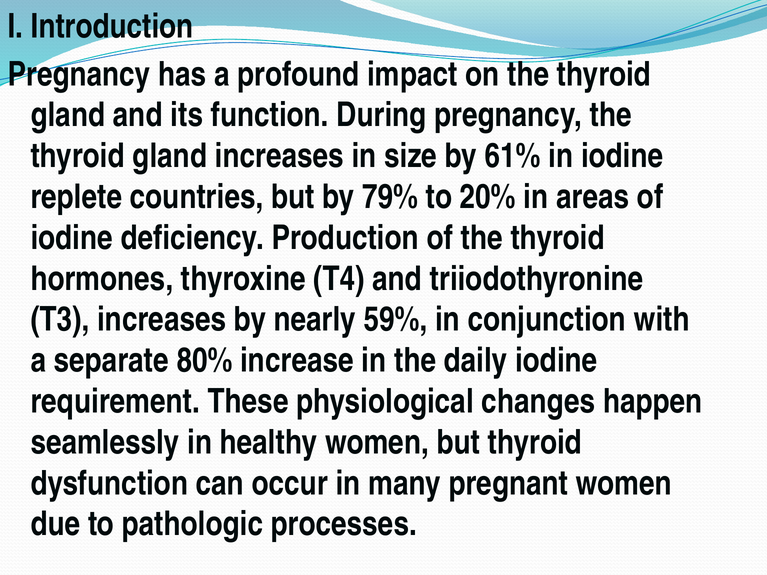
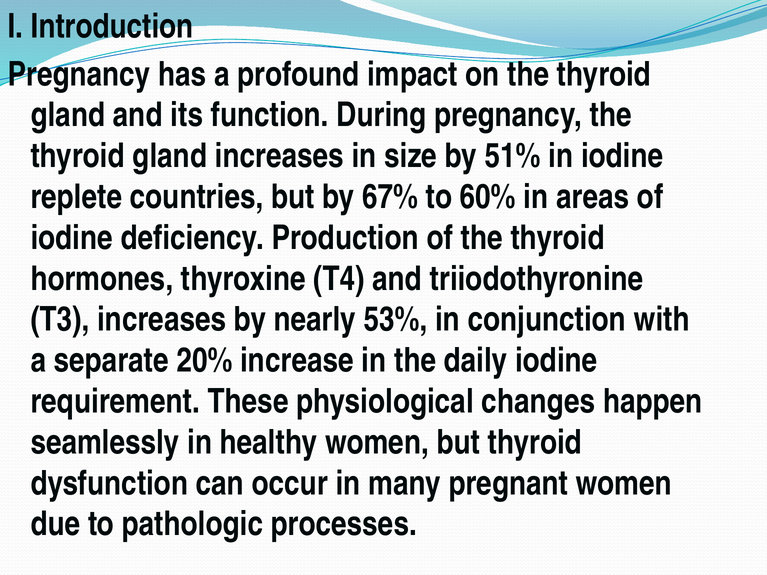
61%: 61% -> 51% (513, 156)
79%: 79% -> 67% (390, 197)
20%: 20% -> 60% (488, 197)
59%: 59% -> 53% (395, 320)
80%: 80% -> 20% (205, 361)
